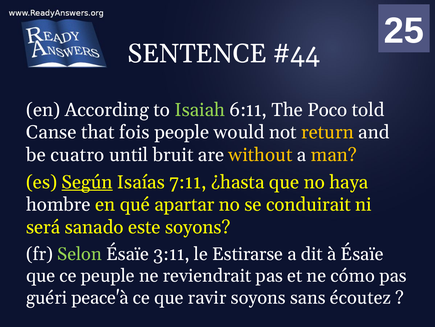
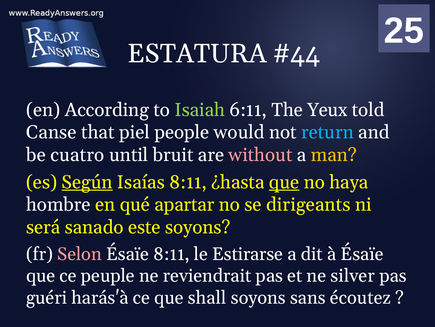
SENTENCE: SENTENCE -> ESTATURA (197, 54)
Poco: Poco -> Yeux (328, 110)
fois: fois -> piel (134, 132)
return colour: yellow -> light blue (327, 132)
without colour: yellow -> pink (261, 155)
Isaías 7:11: 7:11 -> 8:11 (188, 182)
que underline: none -> present (284, 182)
conduirait: conduirait -> dirigeants (308, 204)
Selon colour: light green -> pink (79, 254)
Ésaïe 3:11: 3:11 -> 8:11 (172, 254)
cómo: cómo -> silver (353, 275)
peace'à: peace'à -> harás'à (100, 297)
ravir: ravir -> shall (207, 297)
